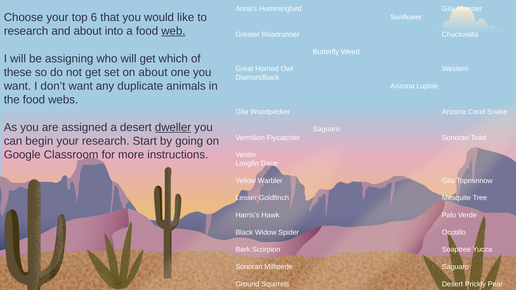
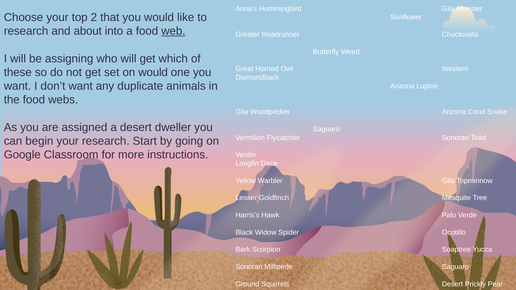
6: 6 -> 2 (94, 17)
on about: about -> would (153, 72)
dweller underline: present -> none (173, 127)
